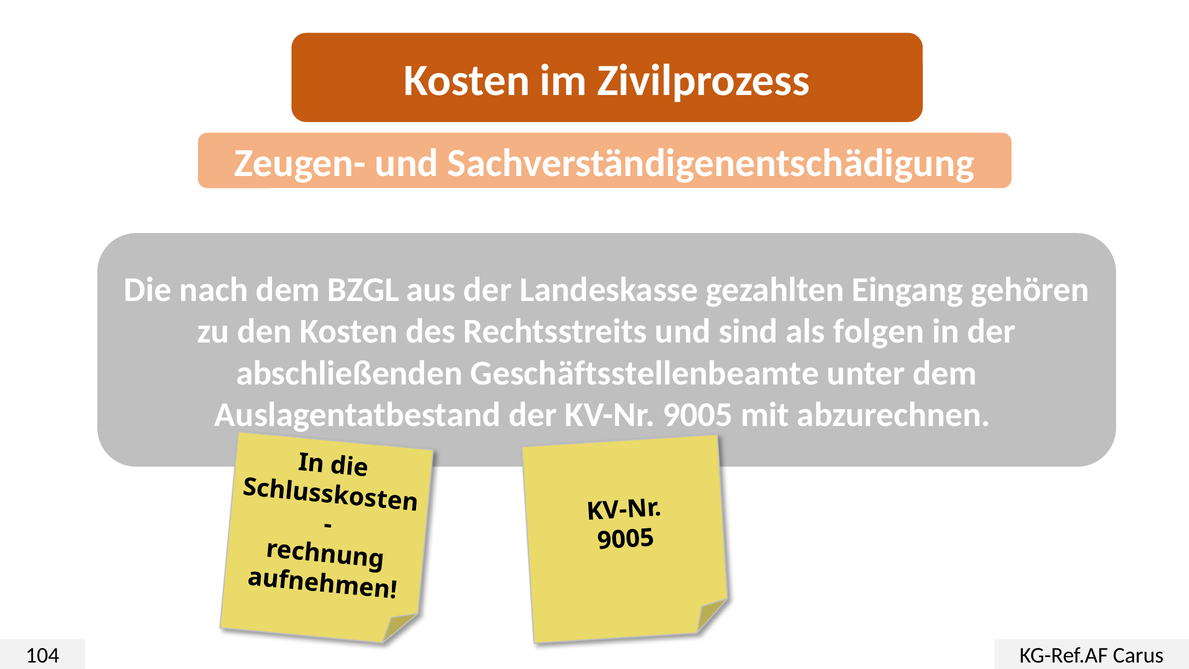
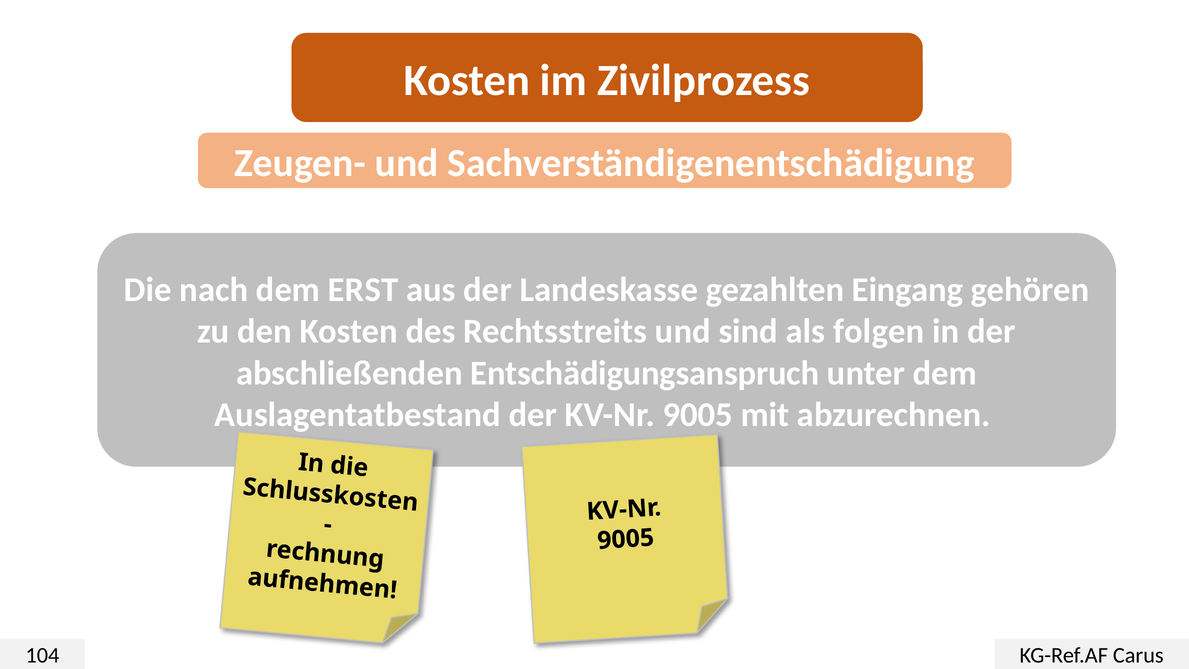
BZGL: BZGL -> ERST (363, 290)
Geschäftsstellenbeamte: Geschäftsstellenbeamte -> Entschädigungsanspruch (645, 373)
